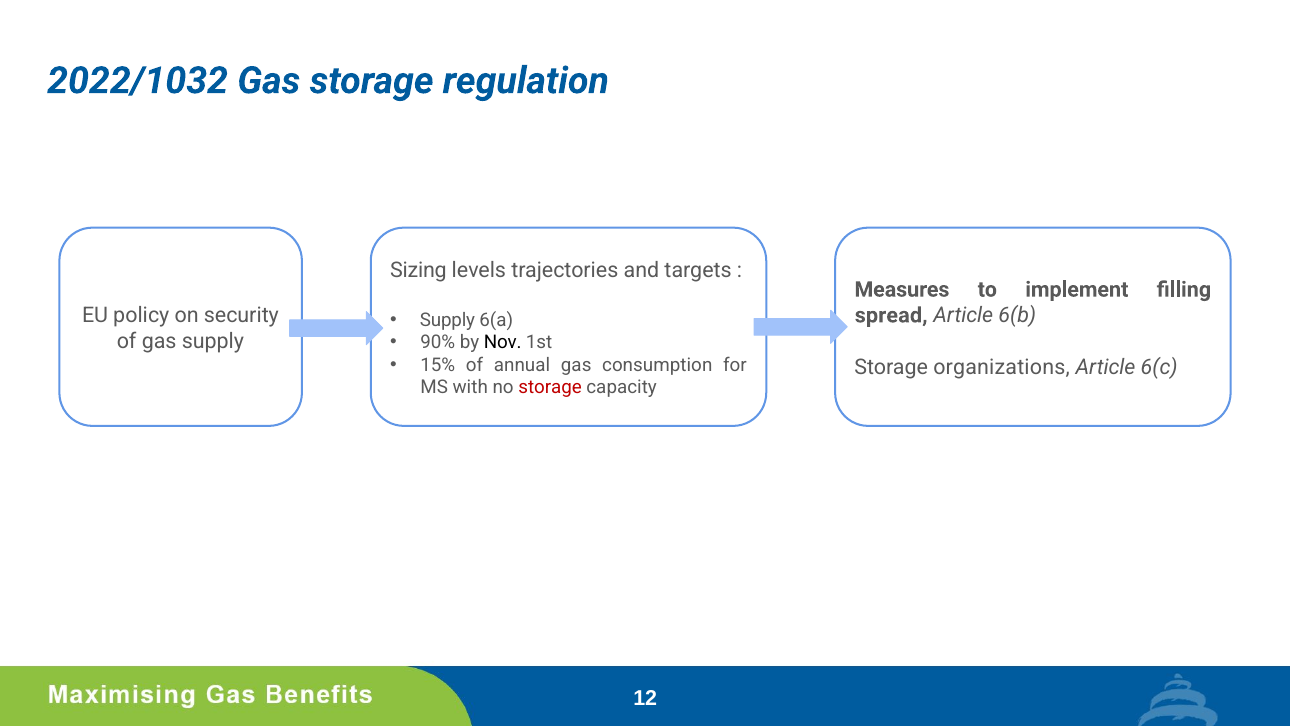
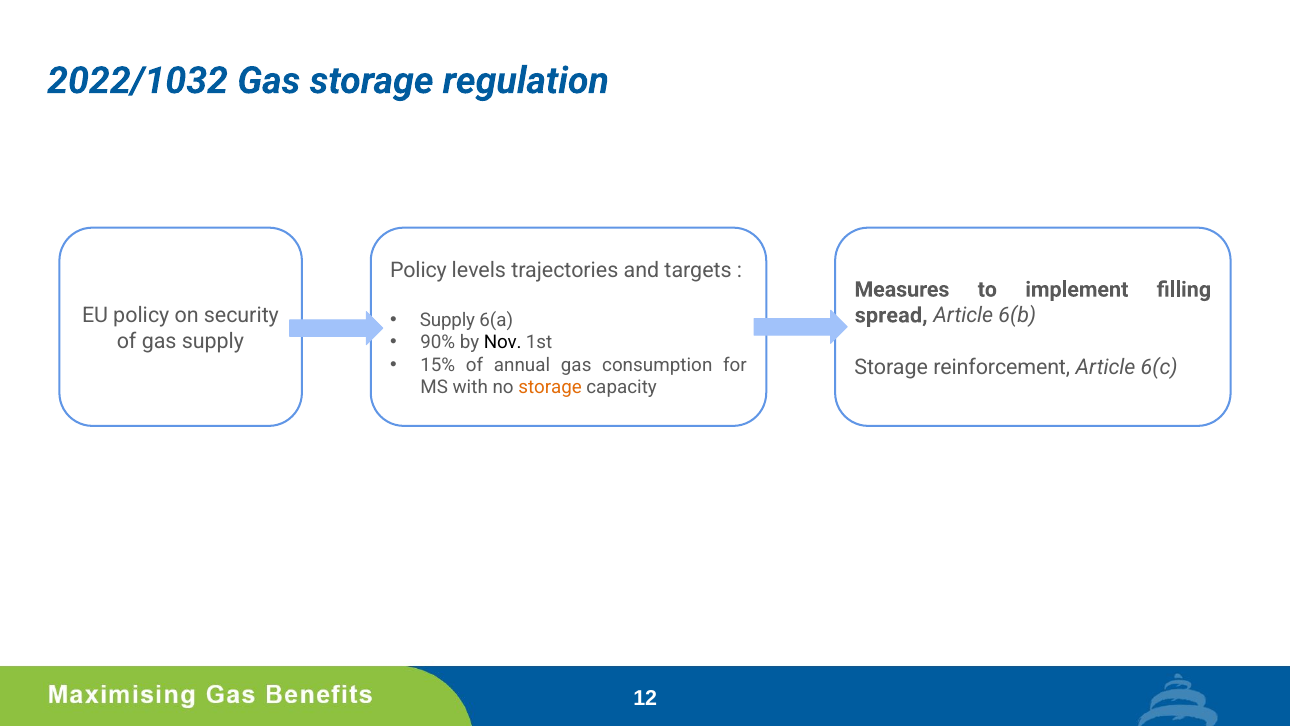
Sizing: Sizing -> Policy (418, 270)
organizations: organizations -> reinforcement (1002, 367)
storage colour: red -> orange (550, 388)
